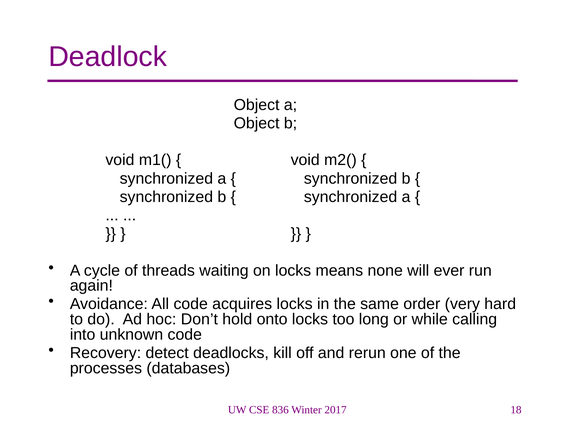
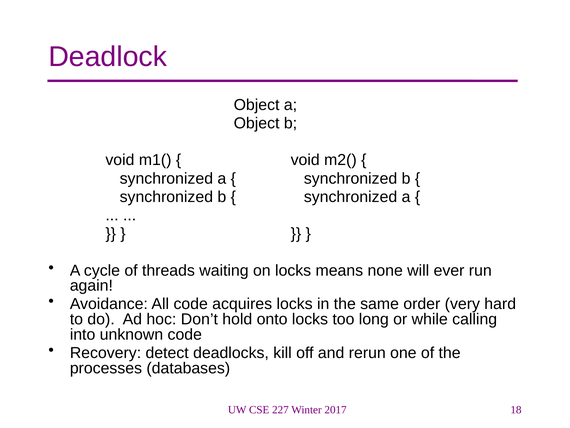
836: 836 -> 227 (280, 409)
